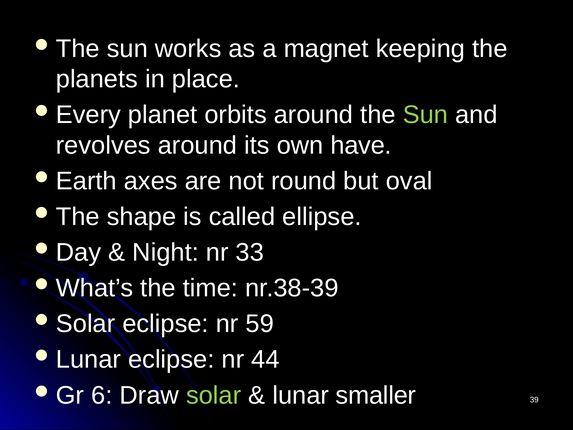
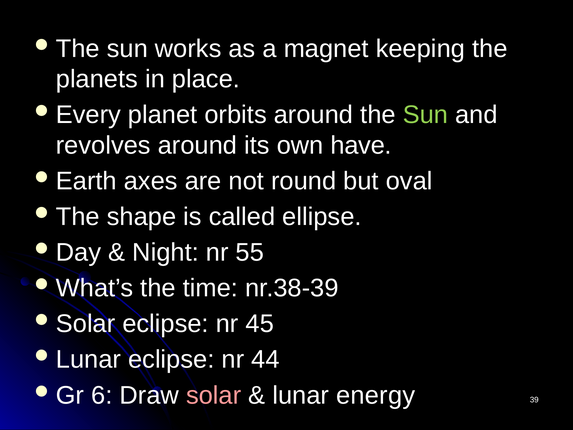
33: 33 -> 55 (250, 252)
59: 59 -> 45 (260, 324)
solar colour: light green -> pink (214, 395)
smaller: smaller -> energy (376, 395)
